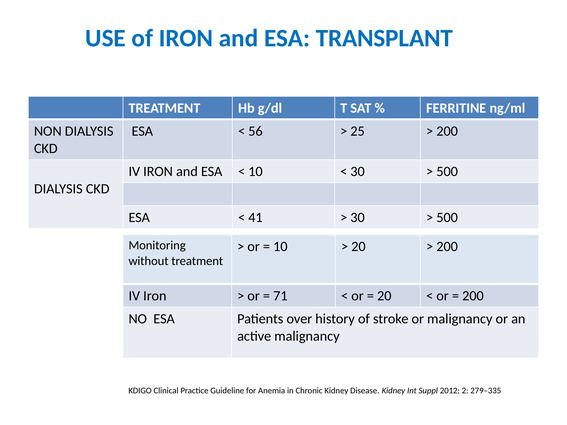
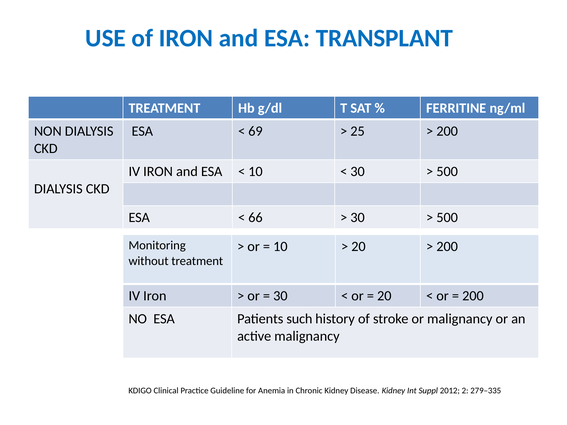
56: 56 -> 69 (255, 131)
41: 41 -> 66 (255, 217)
71: 71 -> 30 (280, 296)
over: over -> such (299, 319)
